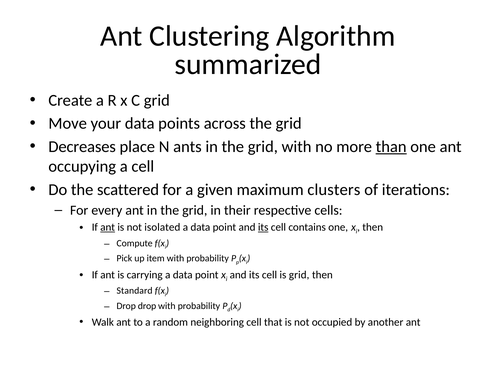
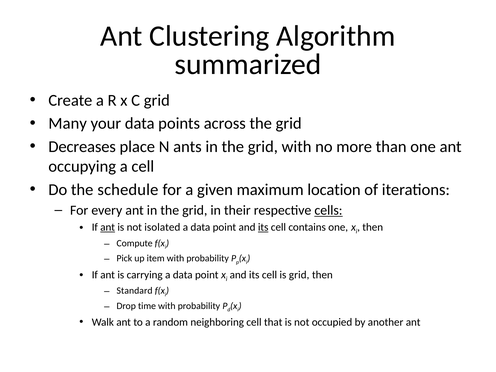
Move: Move -> Many (68, 124)
than underline: present -> none (391, 147)
scattered: scattered -> schedule (128, 190)
clusters: clusters -> location (334, 190)
cells underline: none -> present (328, 210)
Drop drop: drop -> time (147, 306)
